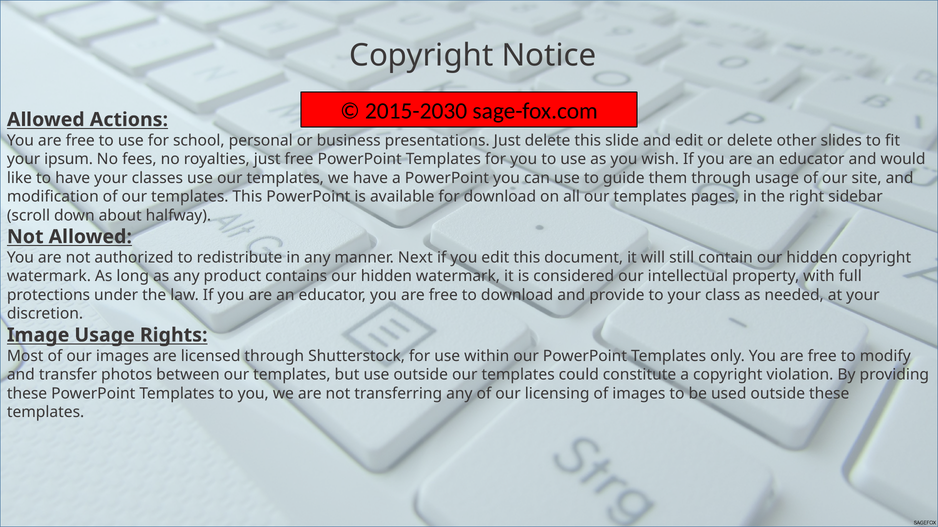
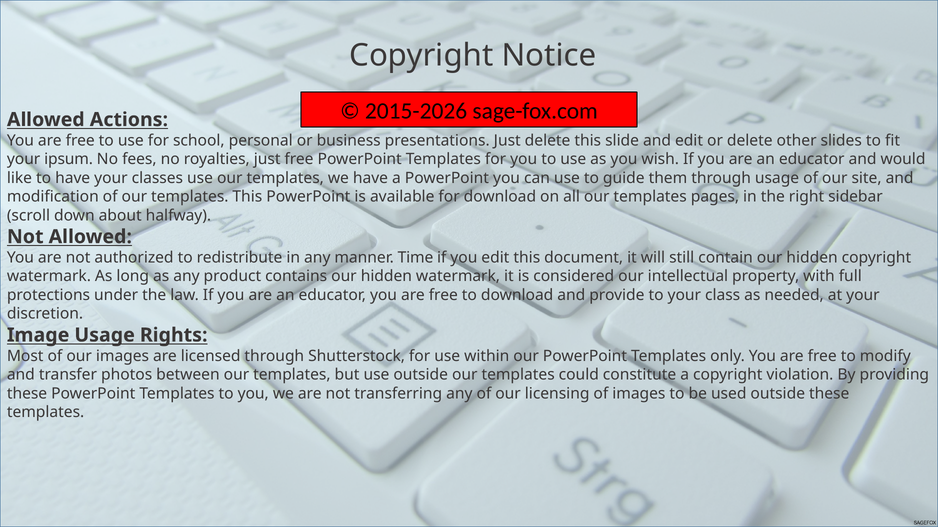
2015-2030: 2015-2030 -> 2015-2026 (416, 111)
Next: Next -> Time (416, 258)
